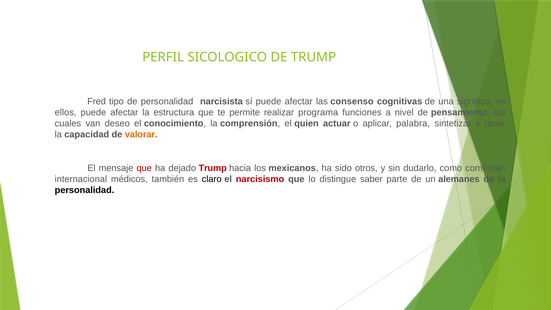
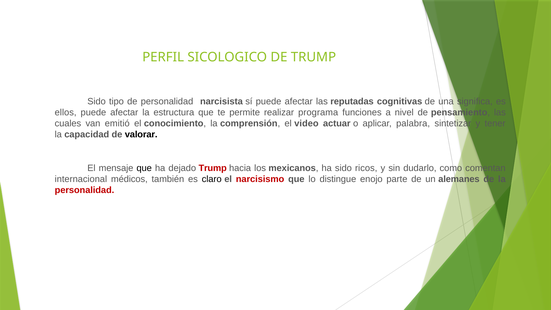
Fred: Fred -> Sido (97, 102)
consenso: consenso -> reputadas (352, 102)
deseo: deseo -> emitió (117, 124)
quien: quien -> video (306, 124)
valorar colour: orange -> black (141, 135)
que colour: red -> black (144, 168)
otros: otros -> ricos (366, 168)
saber: saber -> enojo (371, 179)
personalidad colour: black -> red (84, 190)
